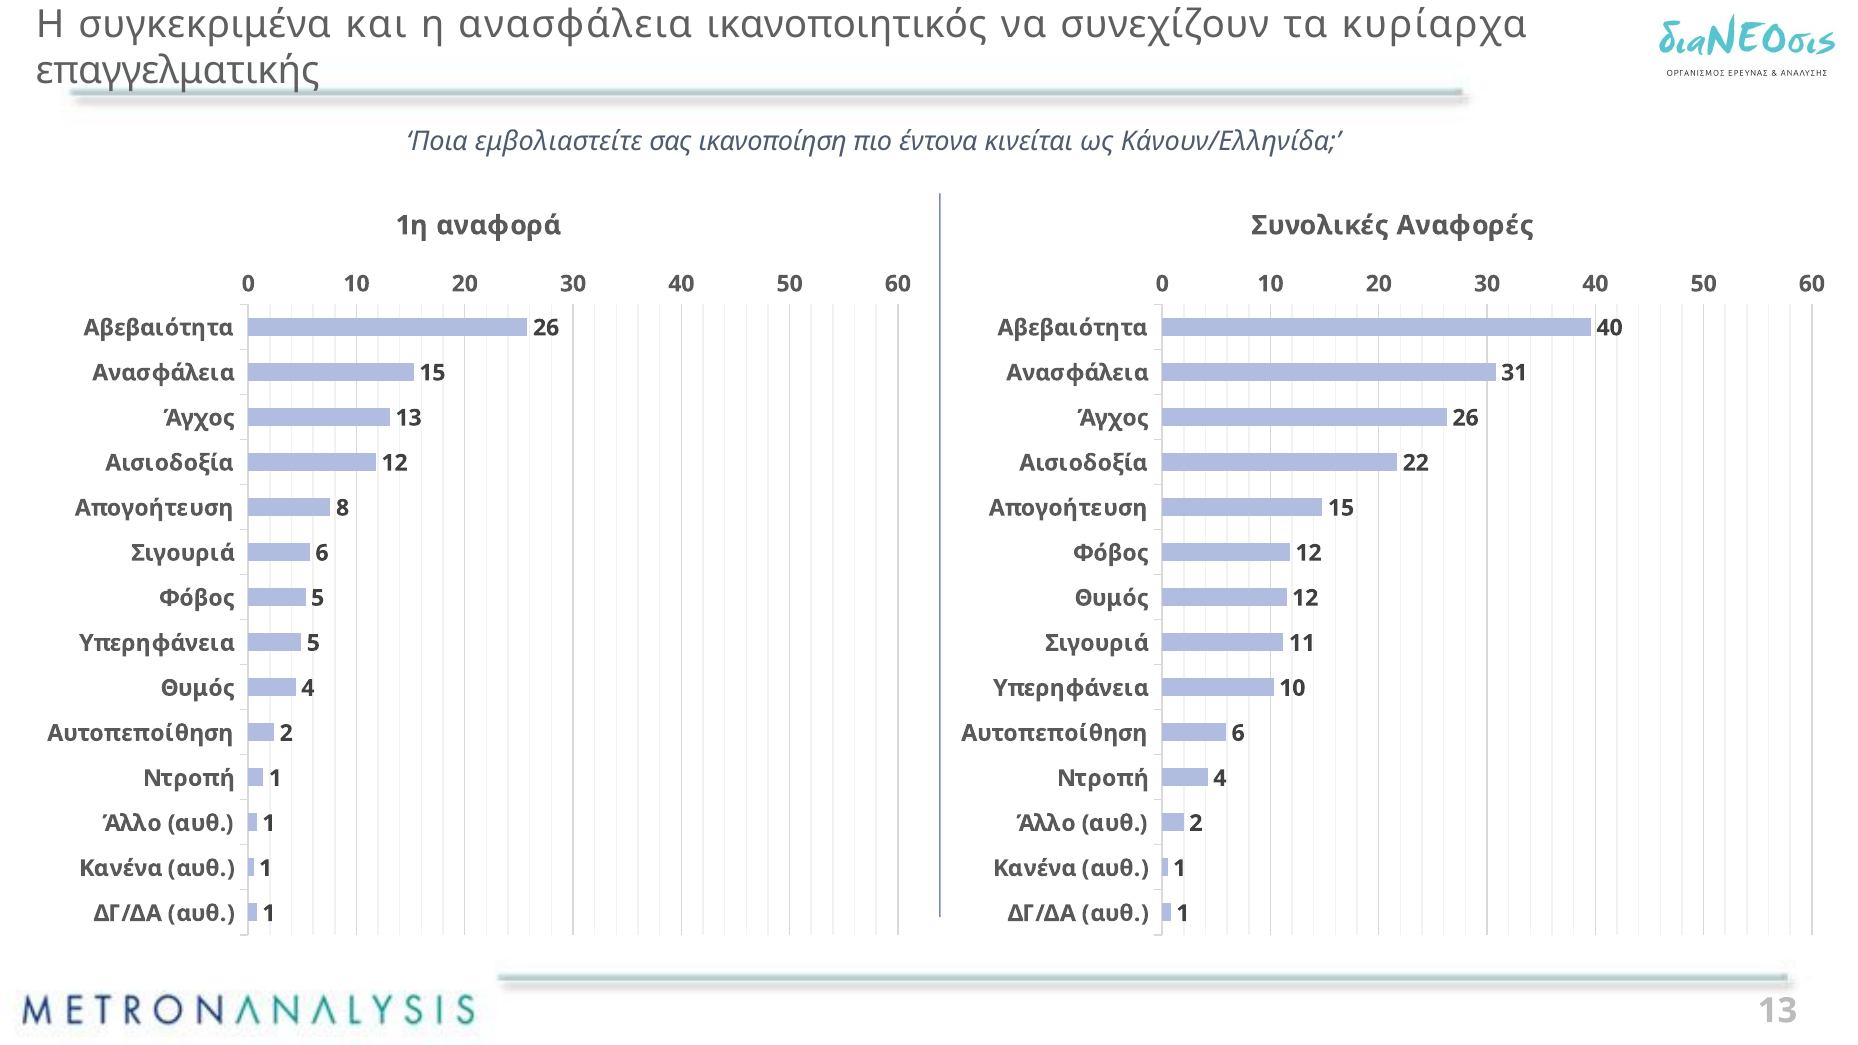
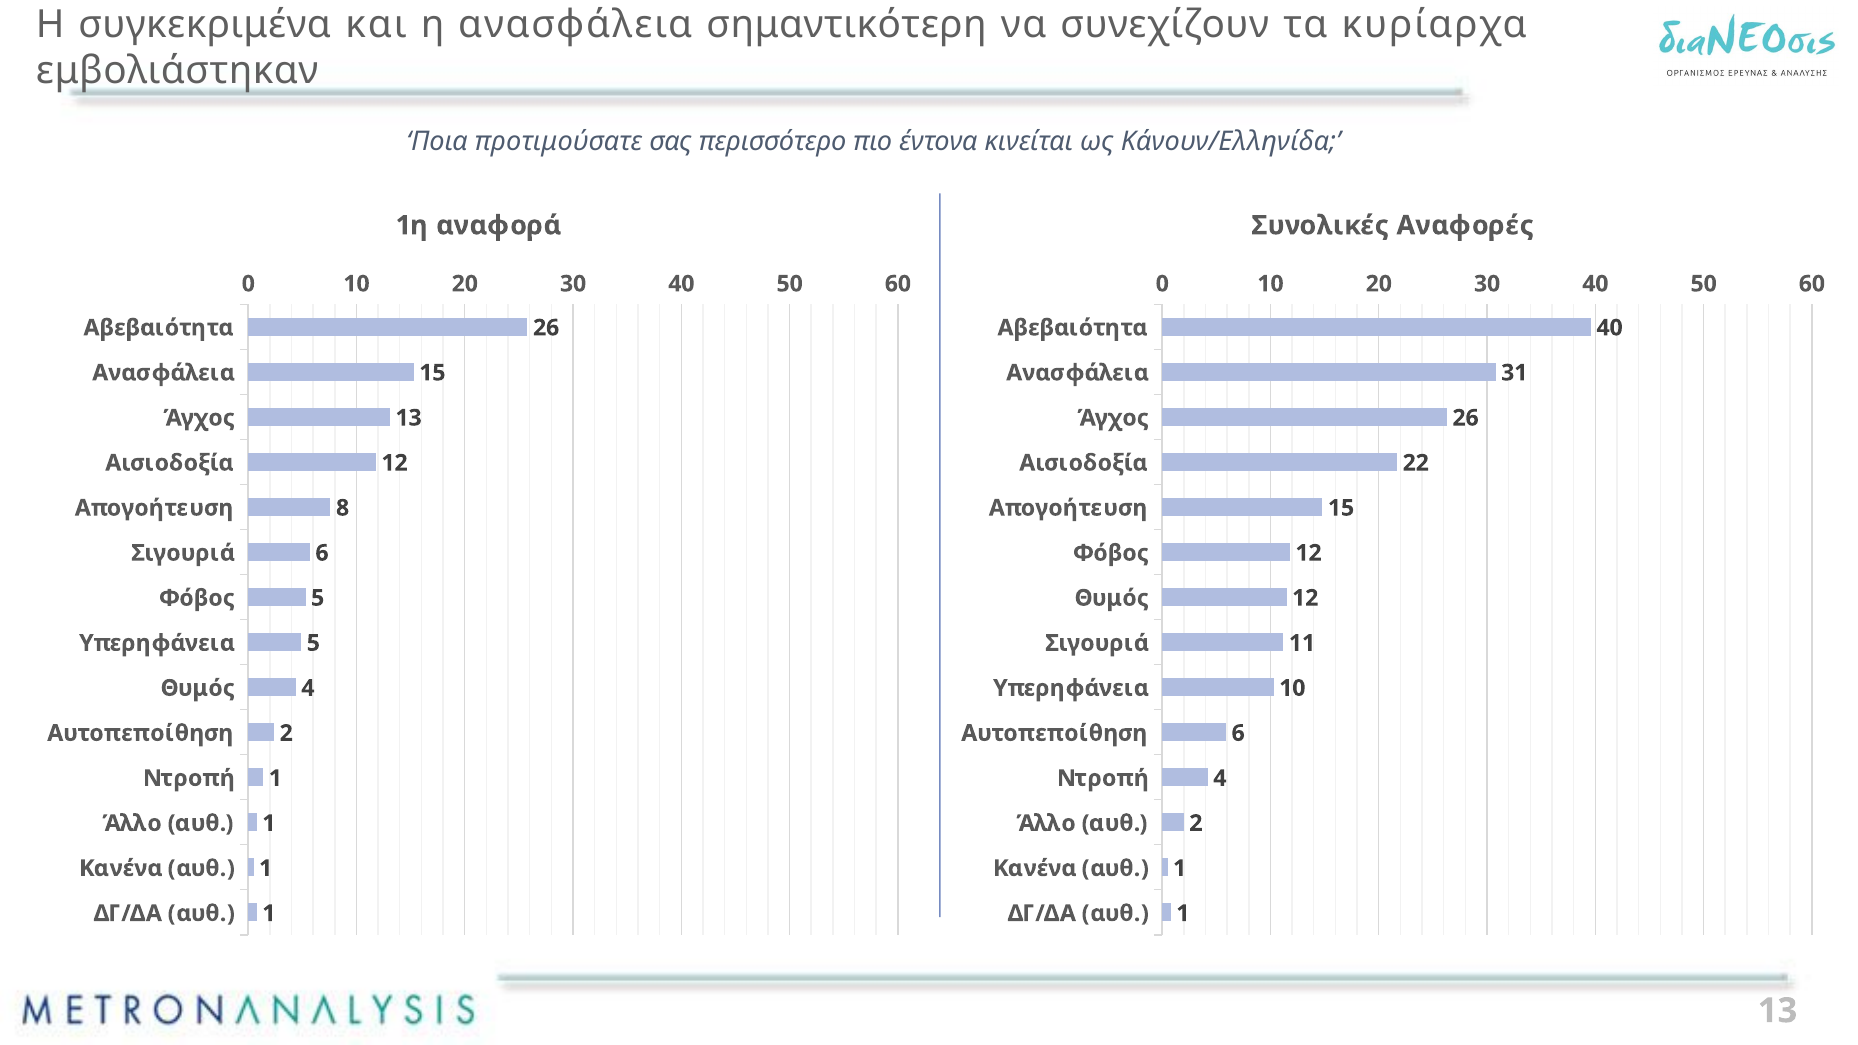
ικανοποιητικός: ικανοποιητικός -> σημαντικότερη (846, 25)
επαγγελματικής: επαγγελματικής -> εμβολιάστηκαν (177, 71)
εμβολιαστείτε: εμβολιαστείτε -> προτιμούσατε (559, 142)
ικανοποίηση: ικανοποίηση -> περισσότερο (773, 142)
